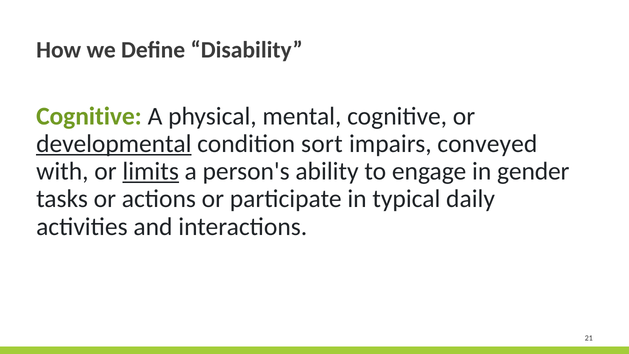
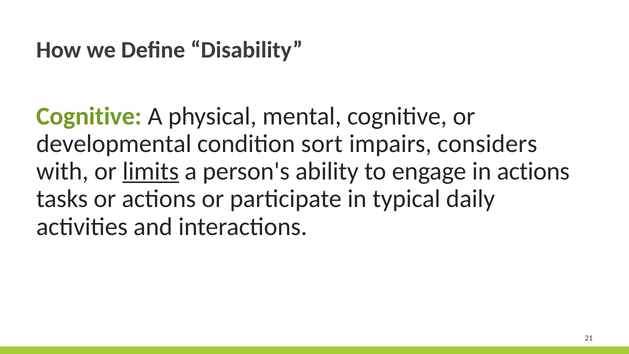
developmental underline: present -> none (114, 144)
conveyed: conveyed -> considers (487, 144)
in gender: gender -> actions (533, 171)
